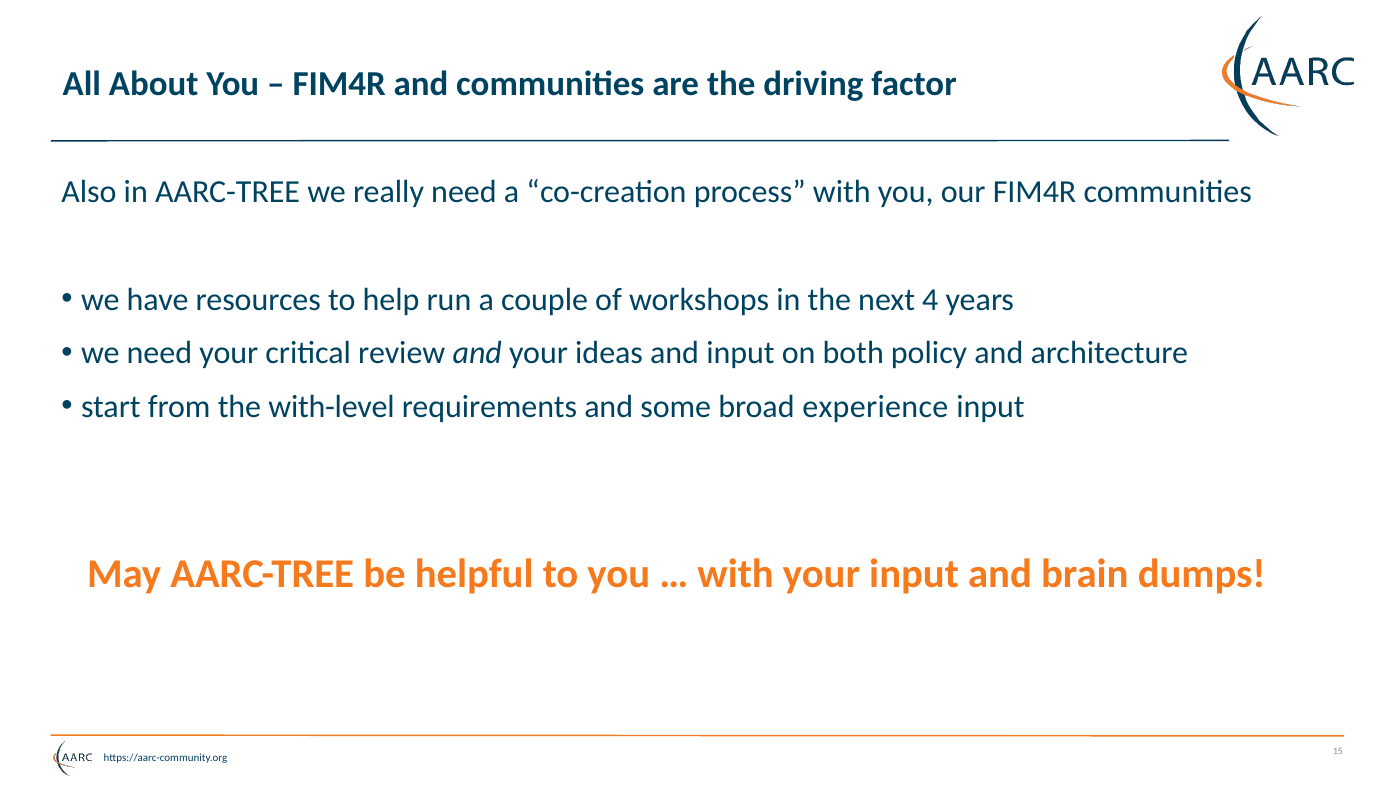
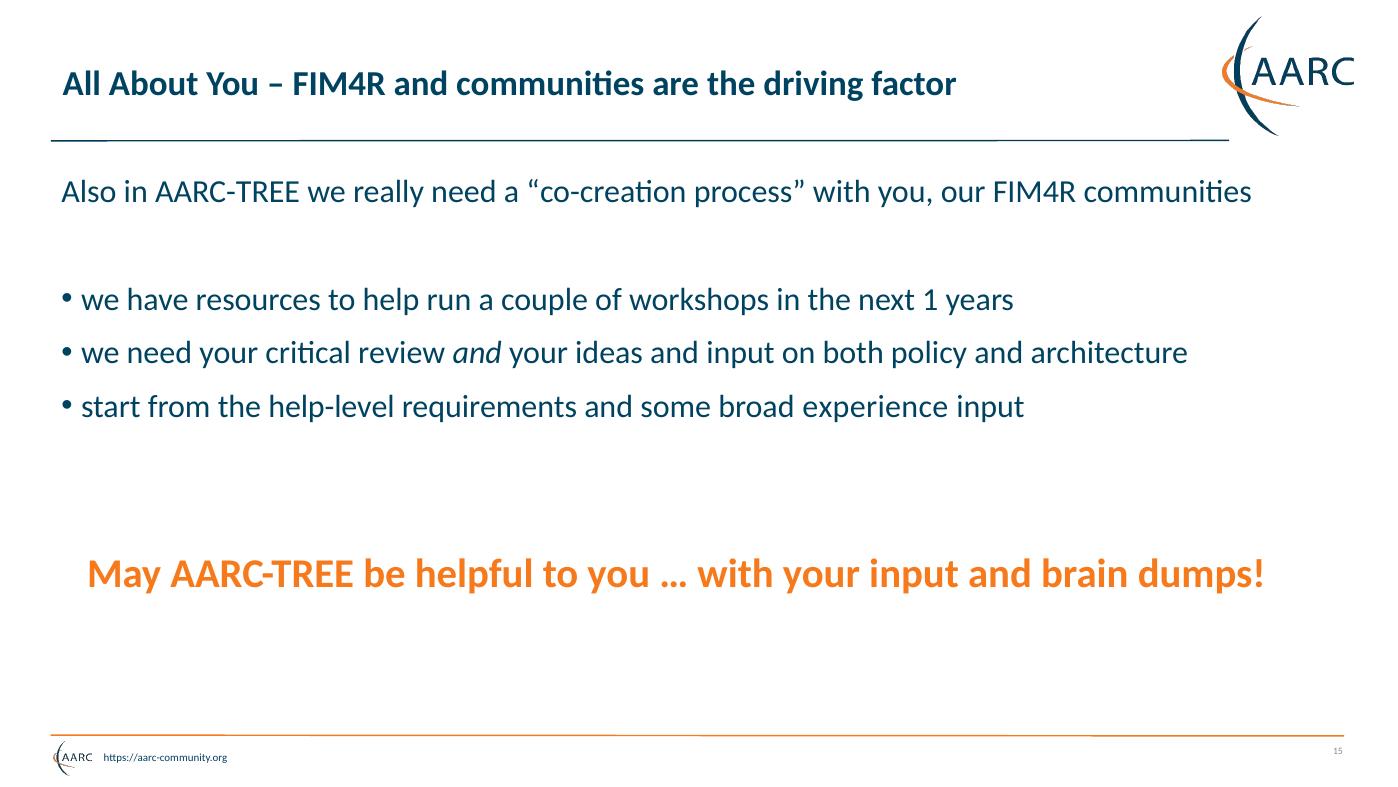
4: 4 -> 1 (930, 299)
with-level: with-level -> help-level (332, 407)
